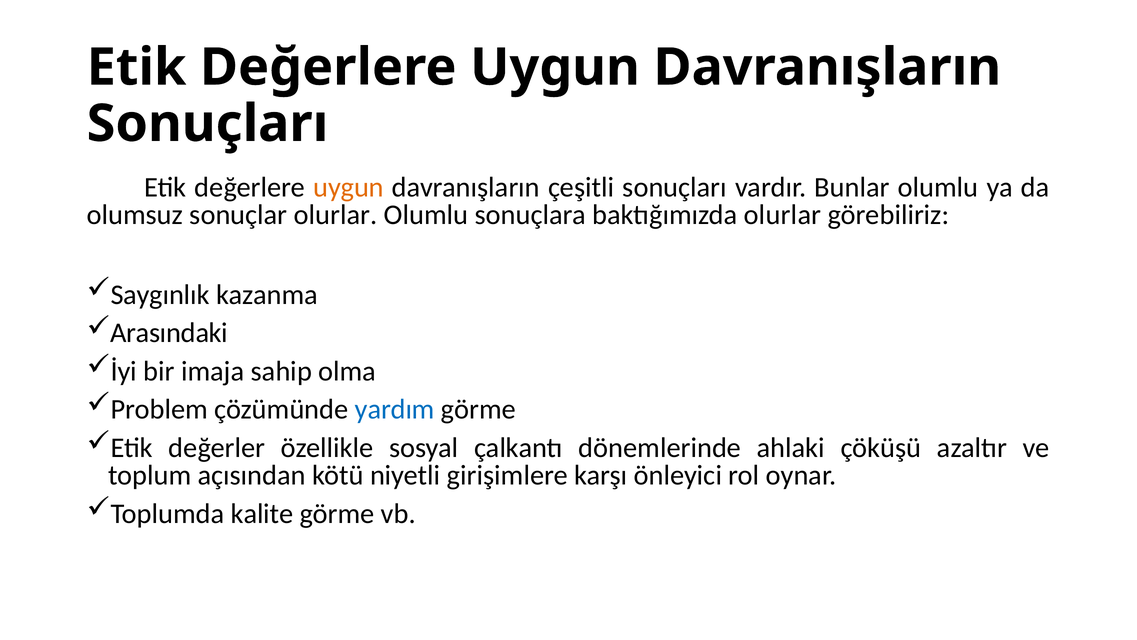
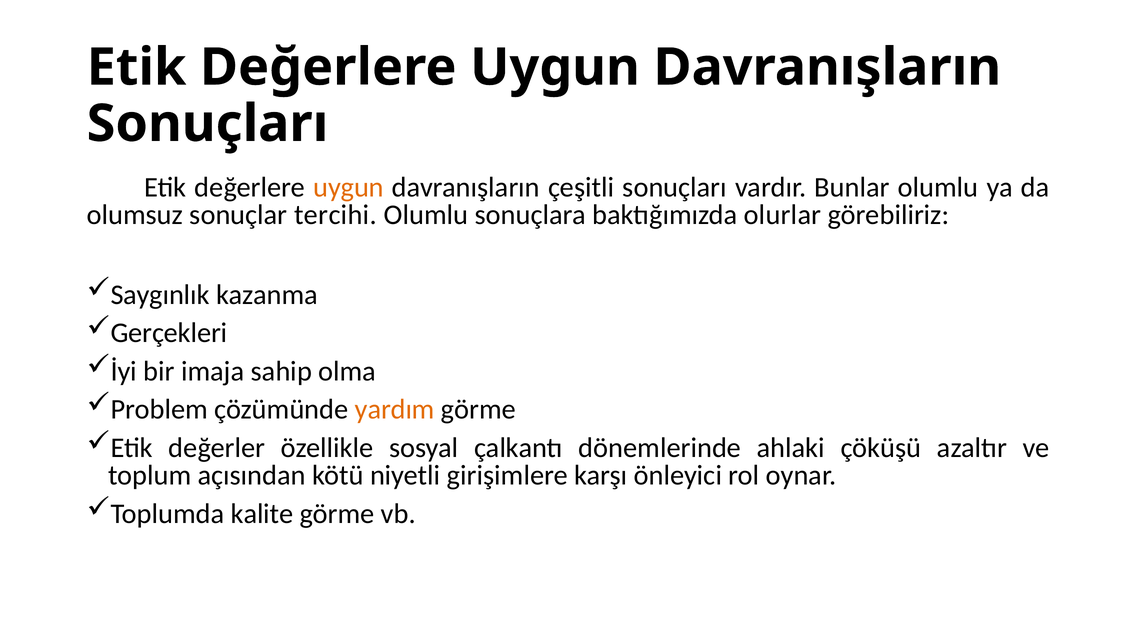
sonuçlar olurlar: olurlar -> tercihi (336, 215)
Arasındaki: Arasındaki -> Gerçekleri (169, 333)
yardım colour: blue -> orange (395, 409)
